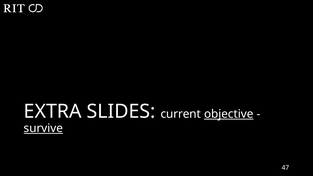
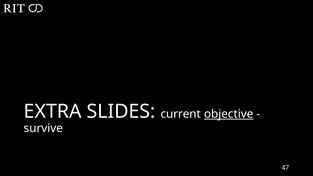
survive underline: present -> none (43, 128)
